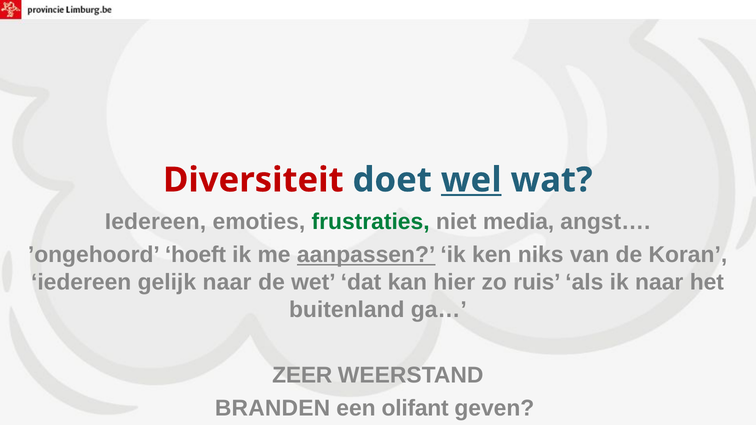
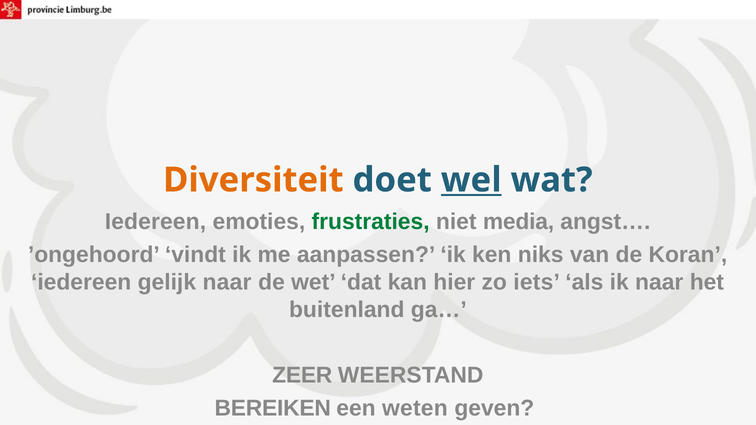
Diversiteit colour: red -> orange (253, 180)
hoeft: hoeft -> vindt (195, 255)
aanpassen underline: present -> none (366, 255)
ruis: ruis -> iets (537, 282)
BRANDEN: BRANDEN -> BEREIKEN (273, 409)
olifant: olifant -> weten (415, 409)
